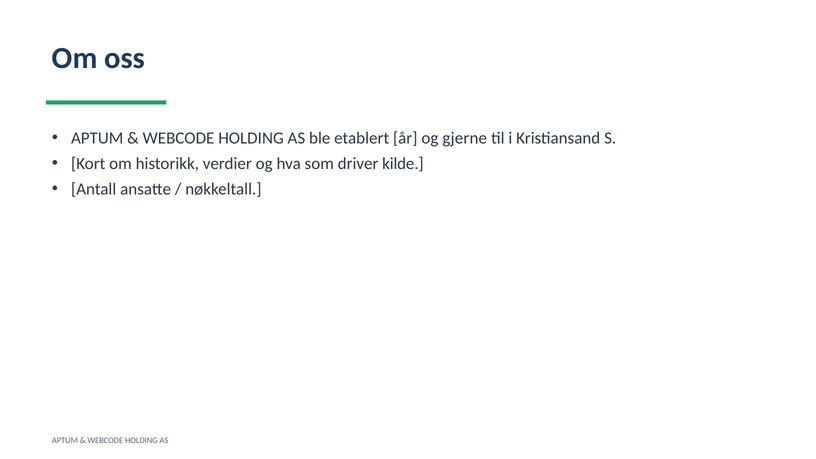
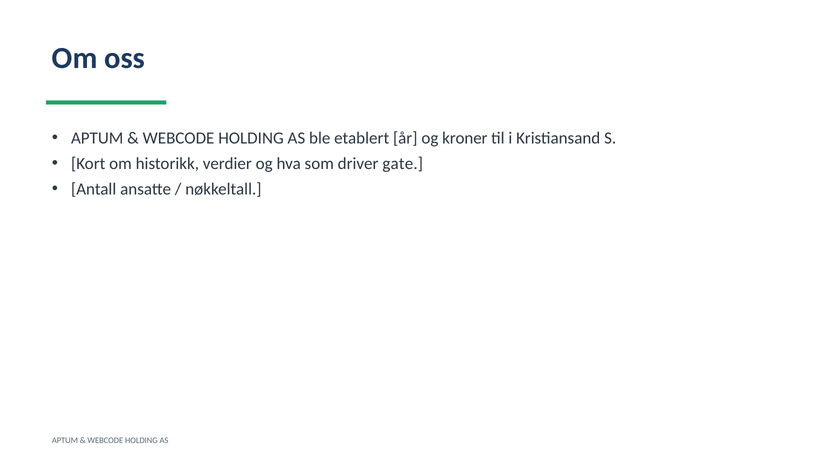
gjerne: gjerne -> kroner (465, 138)
kilde: kilde -> gate (403, 164)
